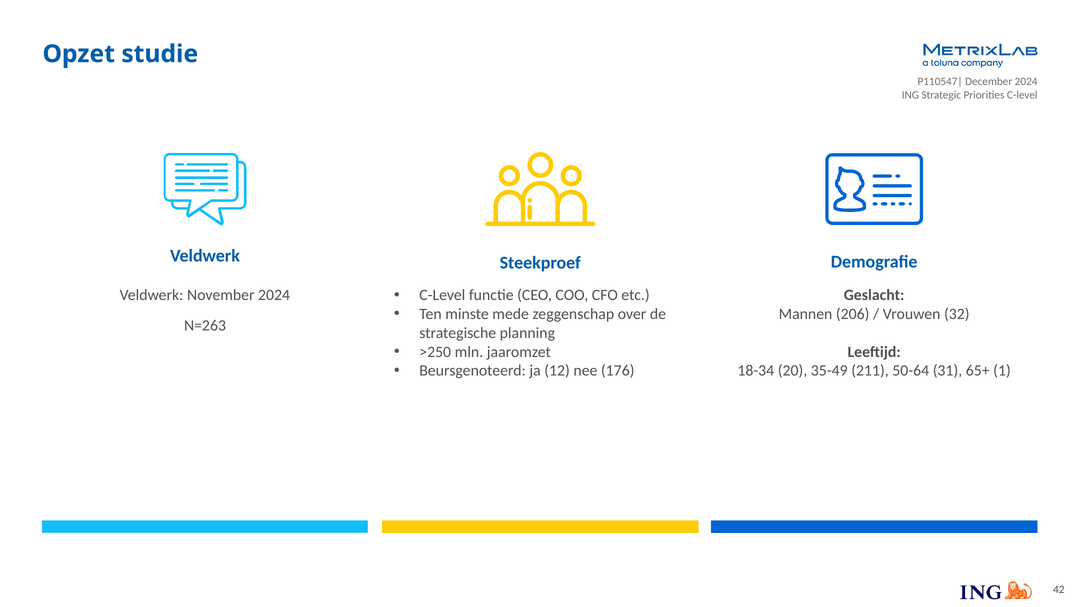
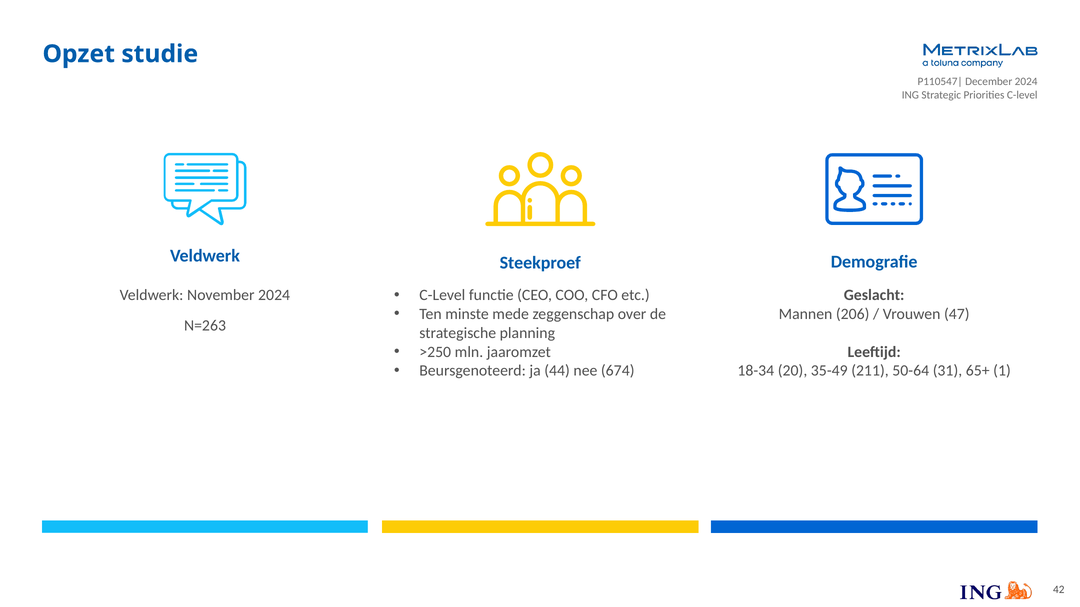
32: 32 -> 47 (957, 314)
12: 12 -> 44 (557, 371)
176: 176 -> 674 (618, 371)
